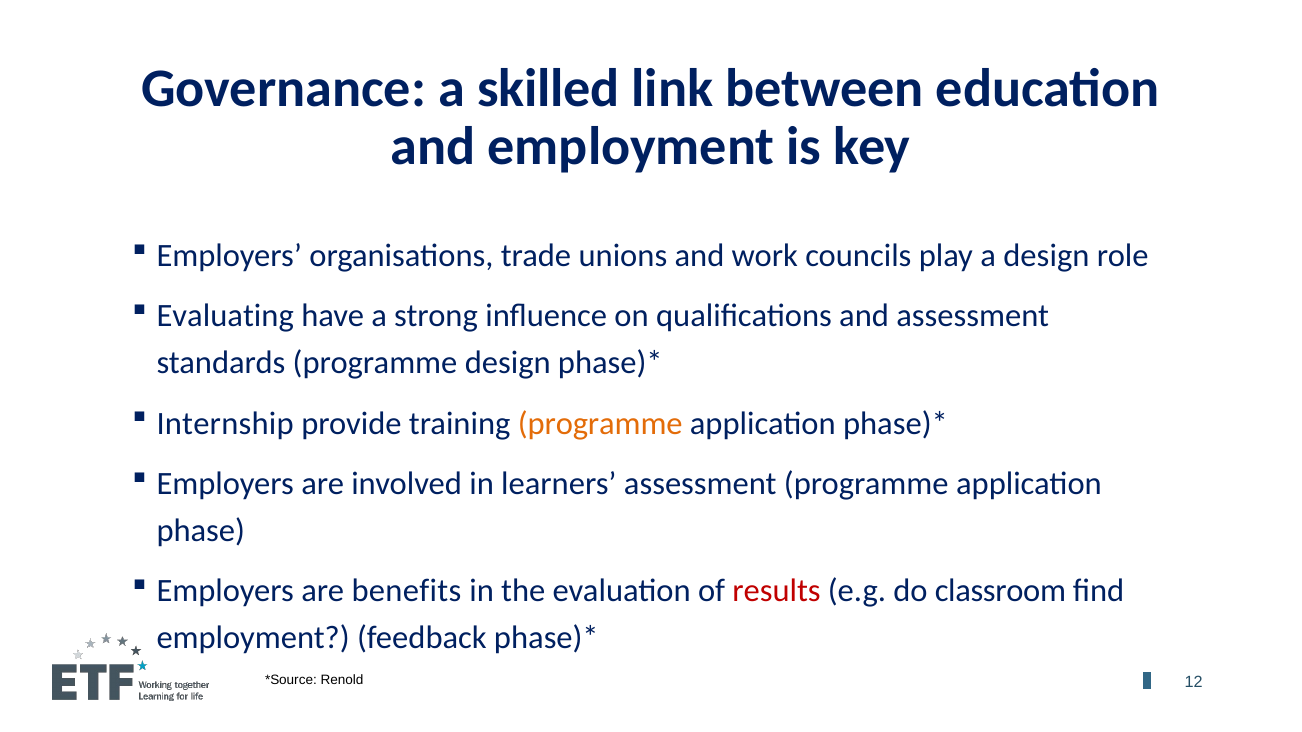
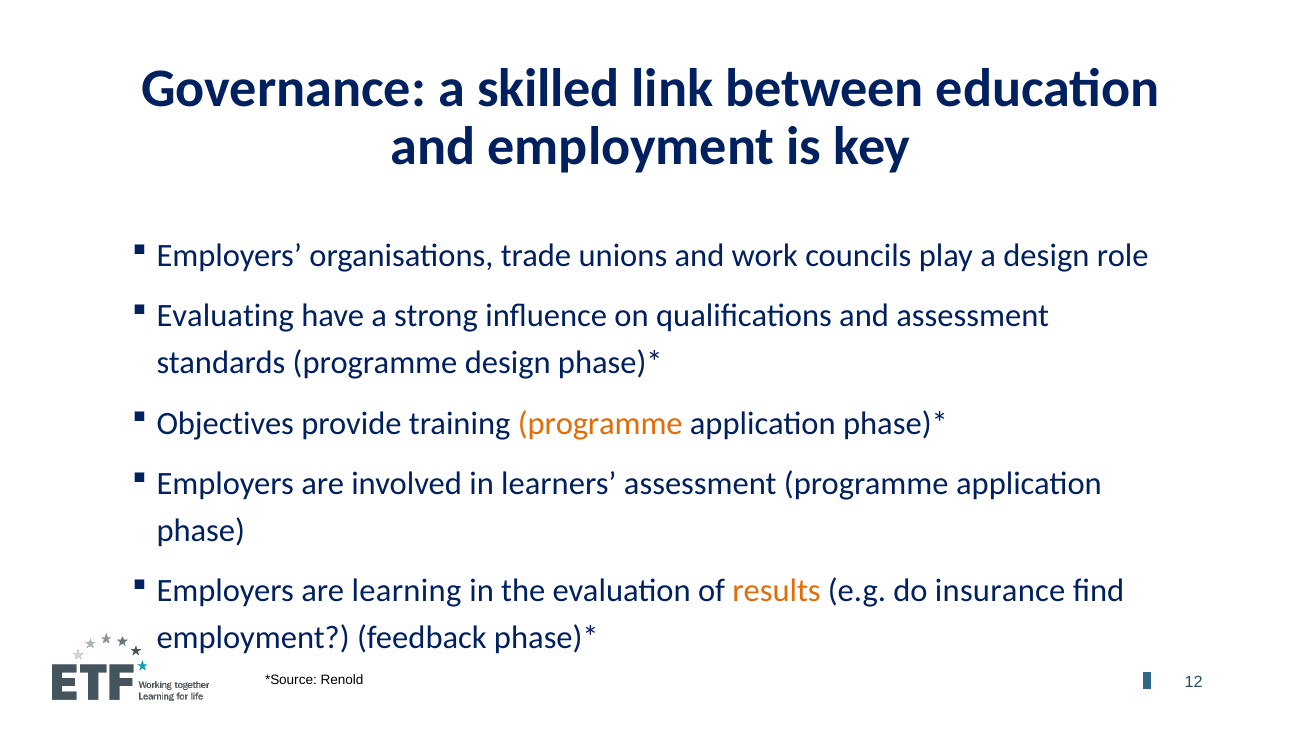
Internship: Internship -> Objectives (225, 424)
benefits: benefits -> learning (406, 591)
results colour: red -> orange (777, 591)
classroom: classroom -> insurance (1000, 591)
